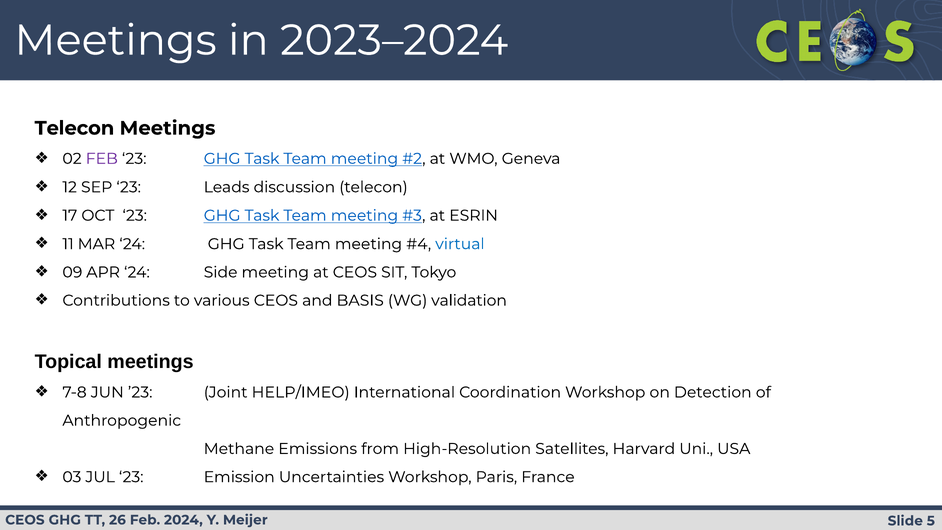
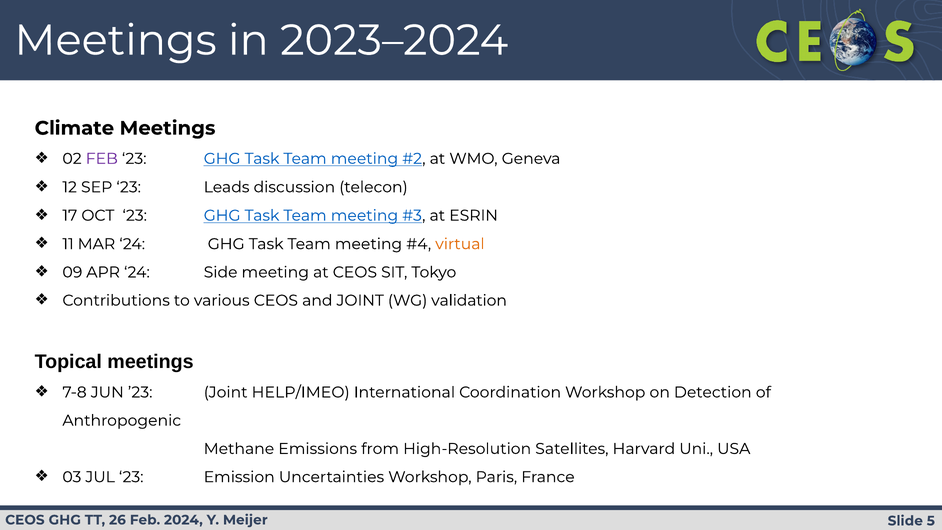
Telecon: Telecon -> Climate (74, 128)
virtual colour: blue -> orange (460, 244)
and BASIS: BASIS -> JOINT (360, 300)
